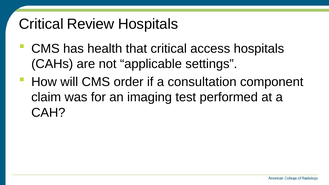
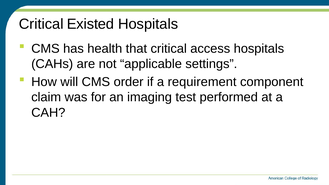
Review: Review -> Existed (90, 24)
consultation: consultation -> requirement (202, 82)
